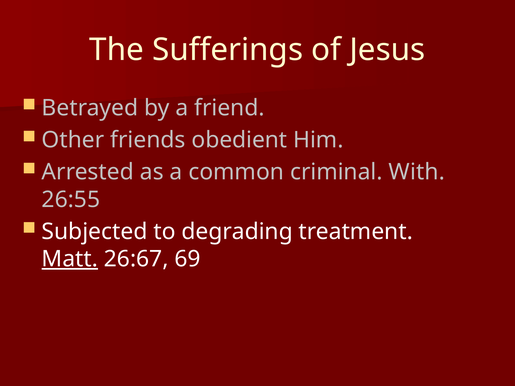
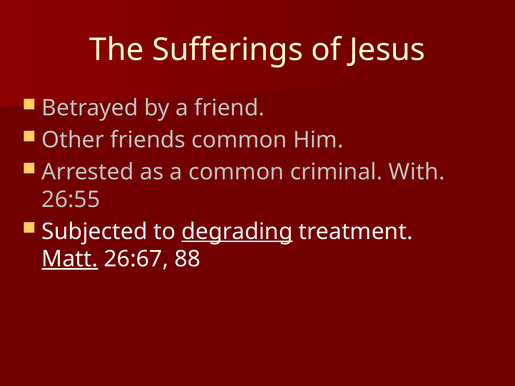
friends obedient: obedient -> common (239, 140)
degrading underline: none -> present (237, 232)
69: 69 -> 88 (188, 259)
